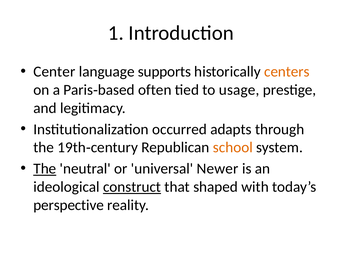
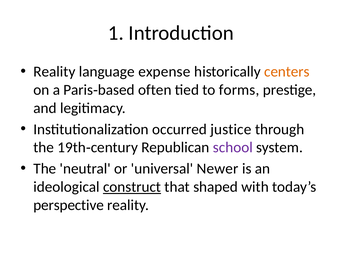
Center: Center -> Reality (54, 72)
supports: supports -> expense (164, 72)
usage: usage -> forms (239, 90)
adapts: adapts -> justice (231, 130)
school colour: orange -> purple (233, 148)
The underline: present -> none (45, 169)
